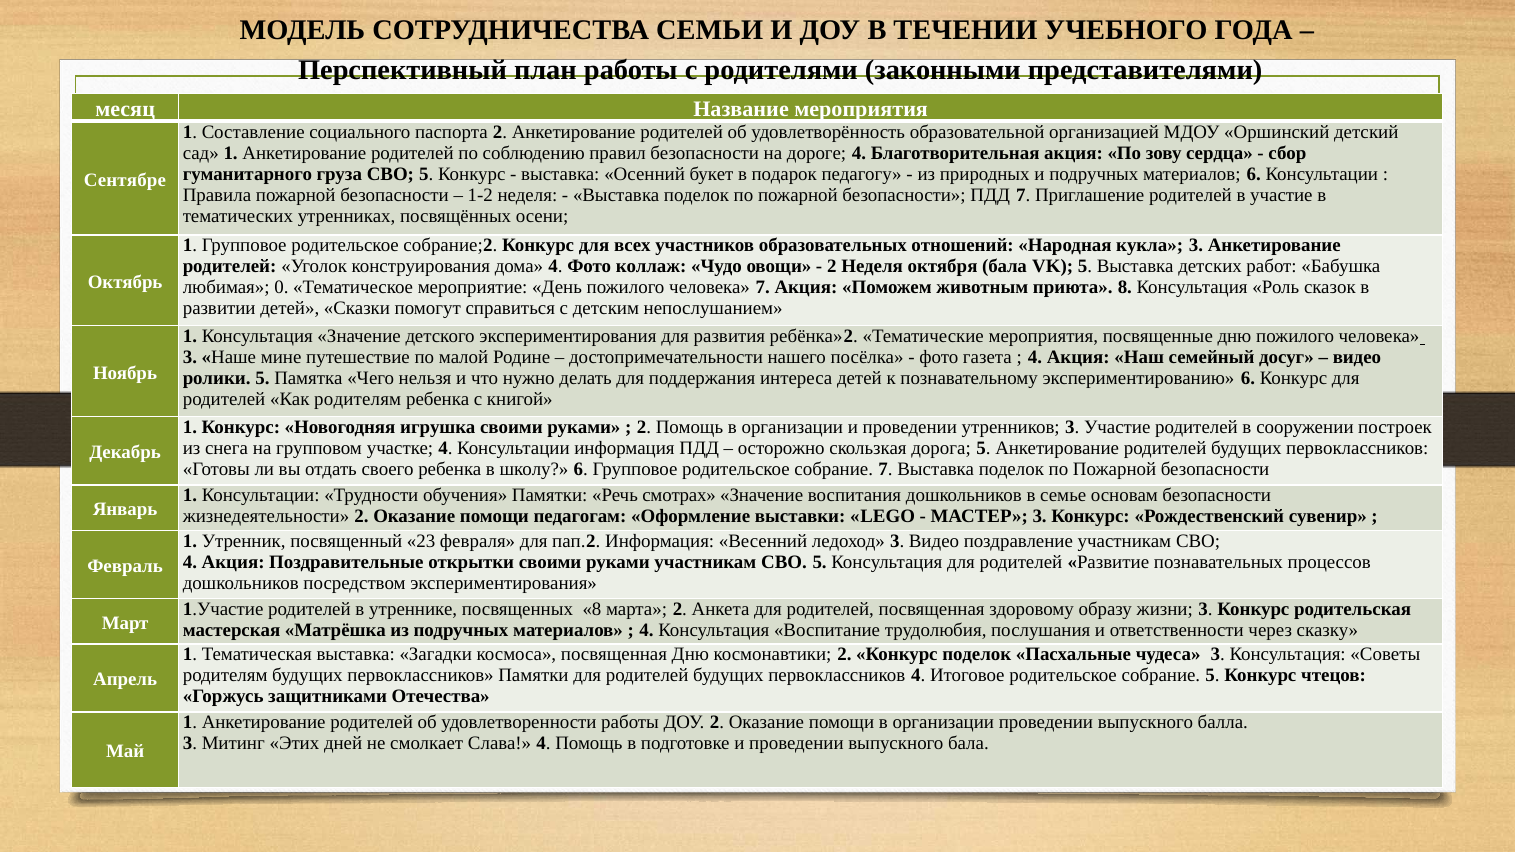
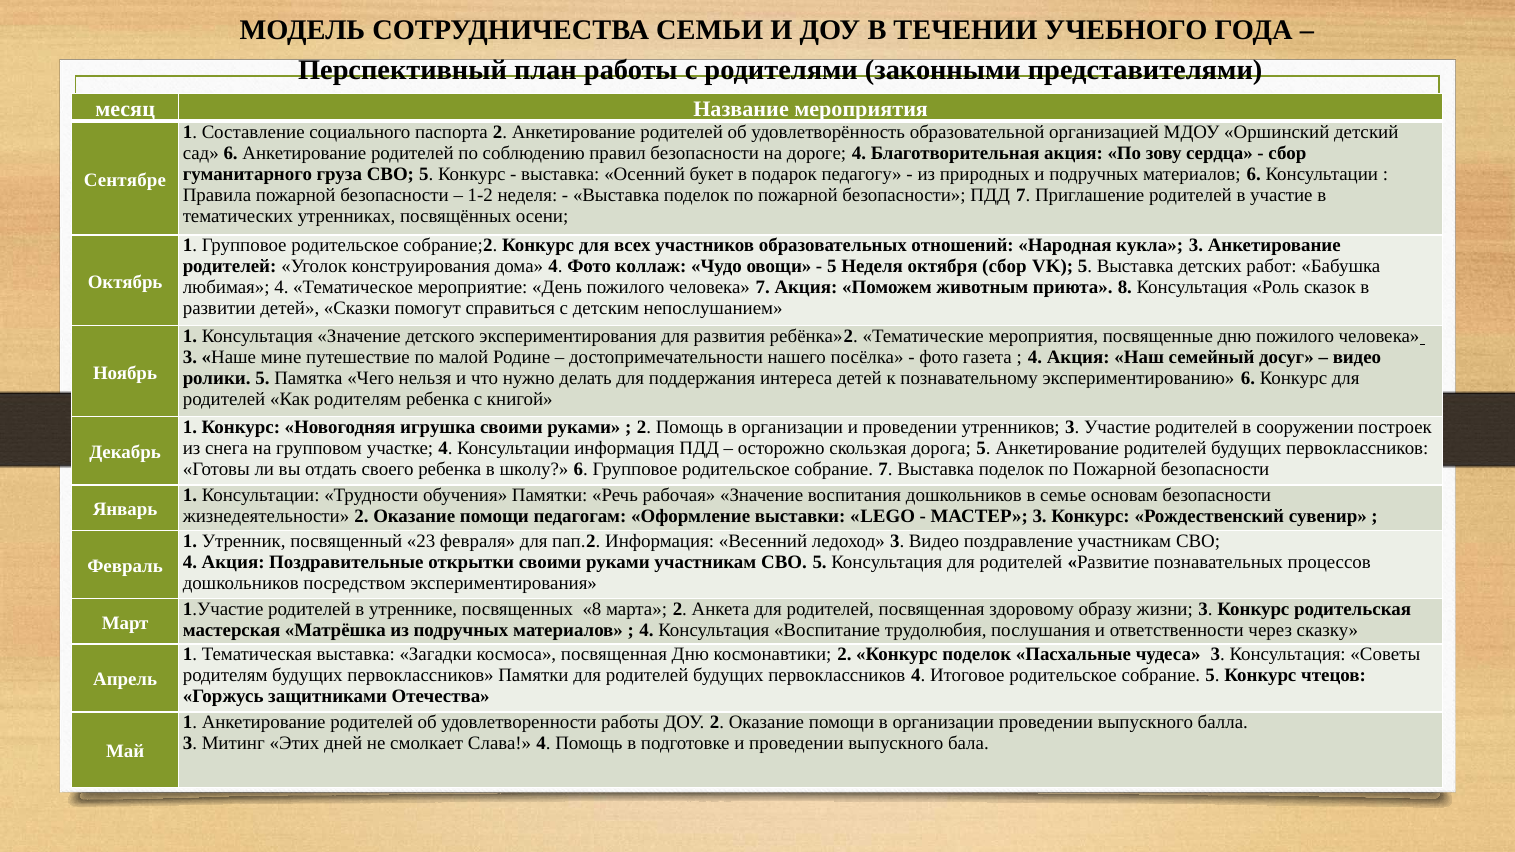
сад 1: 1 -> 6 (231, 153)
2: 2 -> 5 (832, 267)
октября бала: бала -> сбор (1004, 267)
любимая 0: 0 -> 4 (281, 288)
смотрах: смотрах -> рабочая (679, 496)
